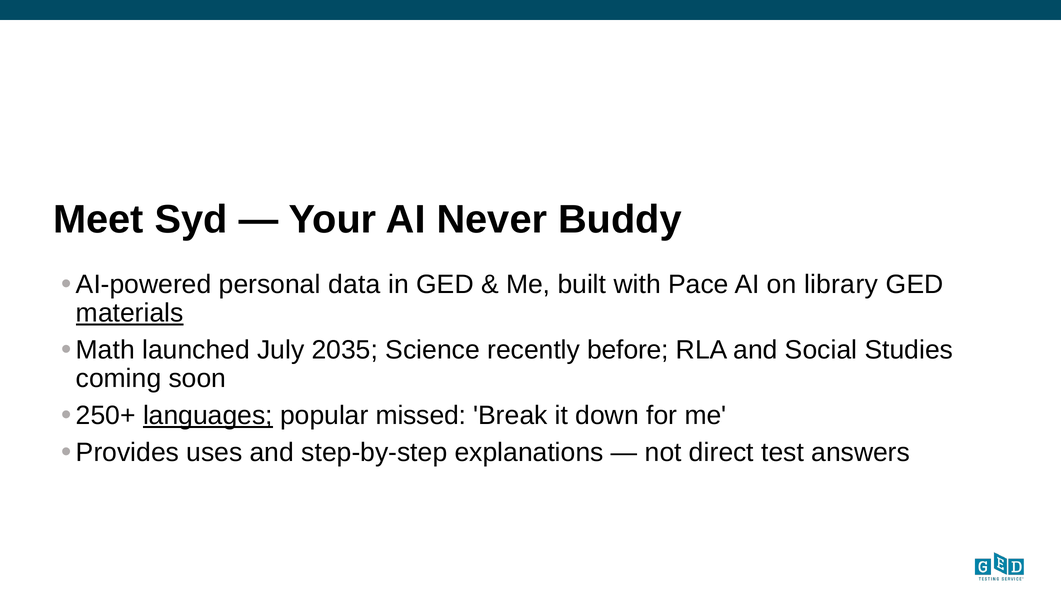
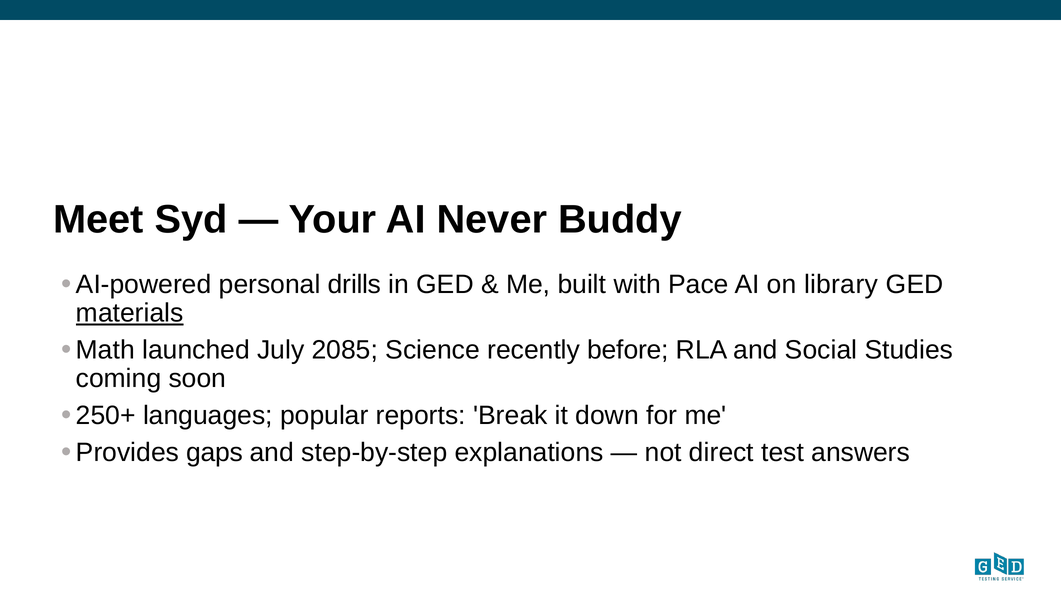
data: data -> drills (355, 284)
2035: 2035 -> 2085 (345, 350)
languages underline: present -> none (208, 415)
missed: missed -> reports (421, 415)
uses: uses -> gaps (215, 452)
